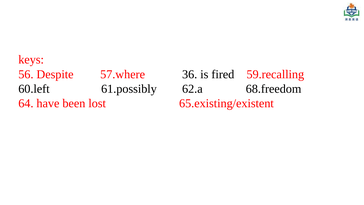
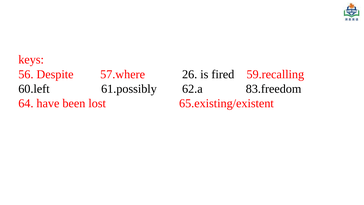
36: 36 -> 26 (190, 74)
68.freedom: 68.freedom -> 83.freedom (274, 89)
